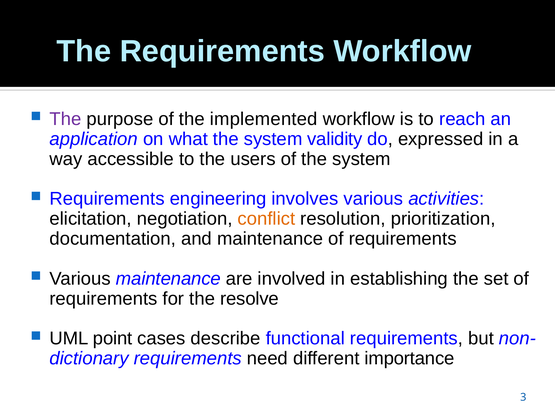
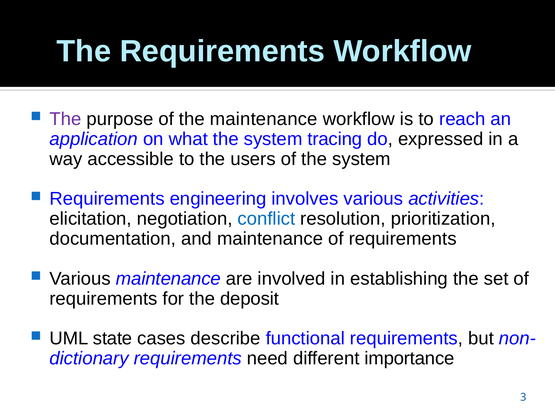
the implemented: implemented -> maintenance (264, 119)
validity: validity -> tracing (335, 139)
conflict colour: orange -> blue (266, 219)
resolve: resolve -> deposit (249, 299)
point: point -> state (113, 339)
